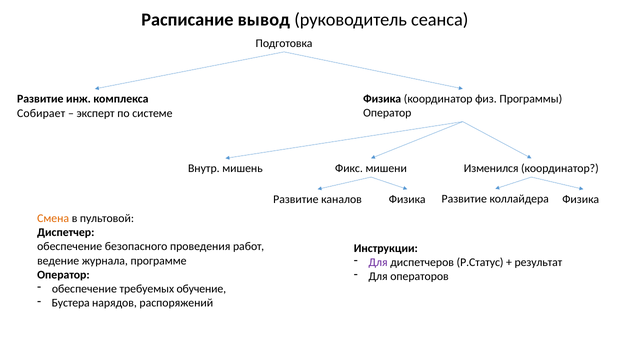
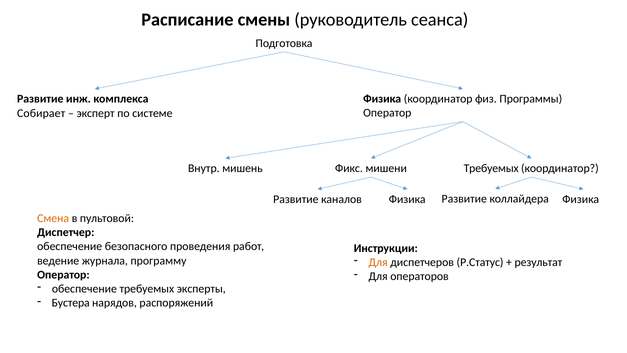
вывод: вывод -> смены (264, 20)
мишени Изменился: Изменился -> Требуемых (491, 168)
программе: программе -> программу (159, 260)
Для colour: purple -> orange (378, 262)
обучение: обучение -> эксперты (201, 289)
